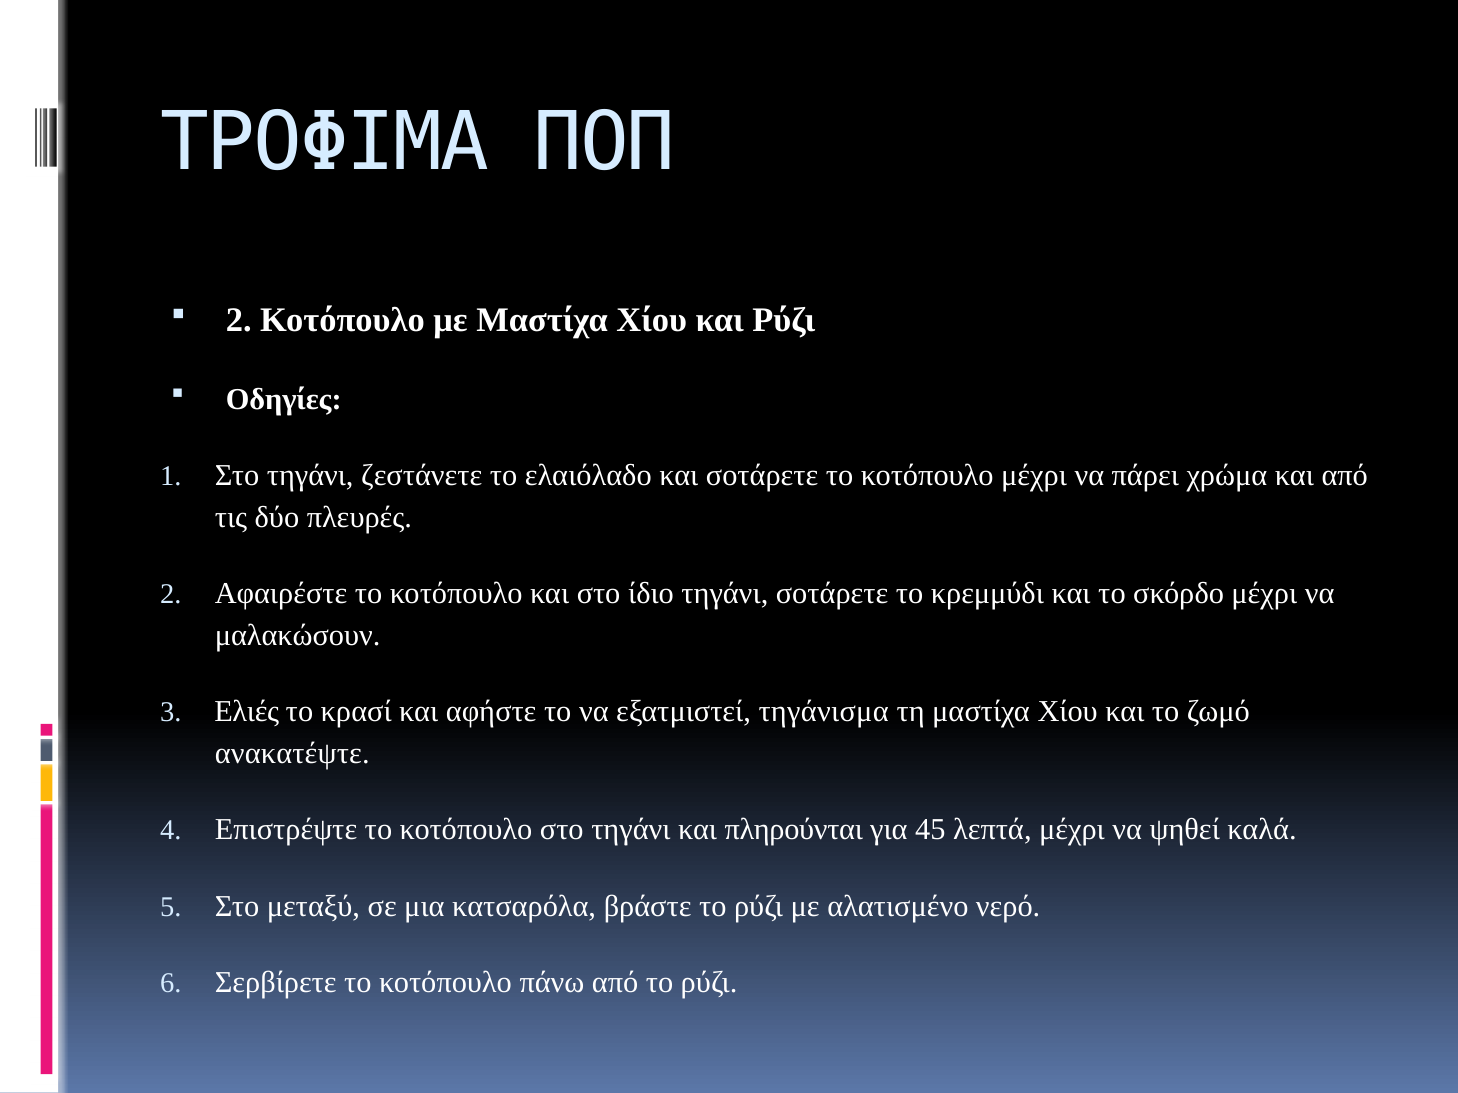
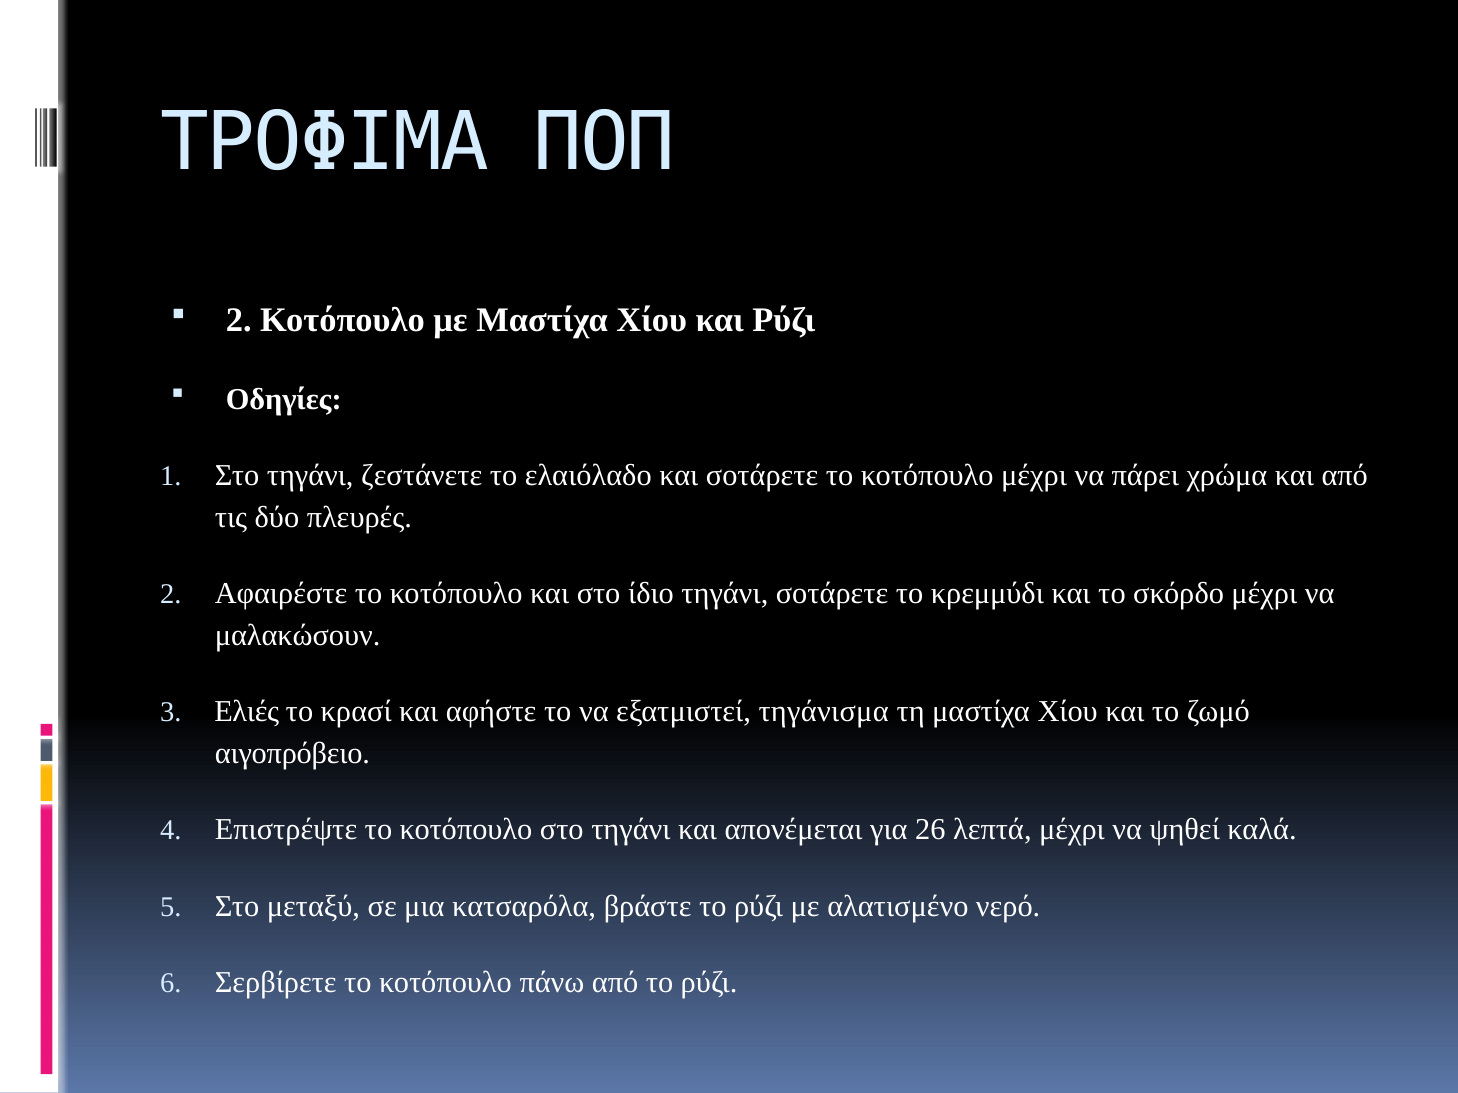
ανακατέψτε: ανακατέψτε -> αιγοπρόβειο (292, 754)
πληρούνται: πληρούνται -> απονέμεται (794, 830)
45: 45 -> 26 (930, 830)
